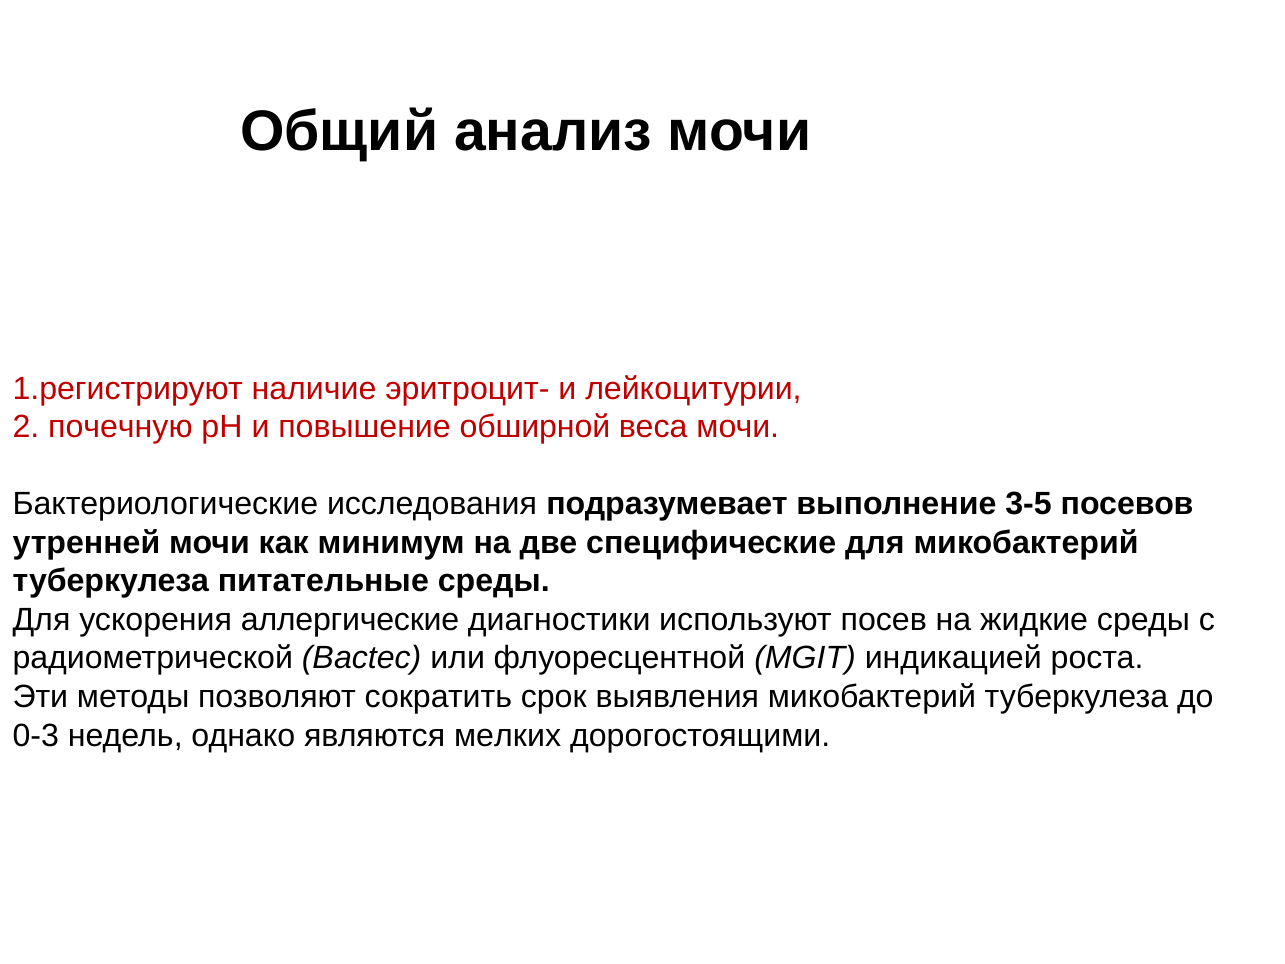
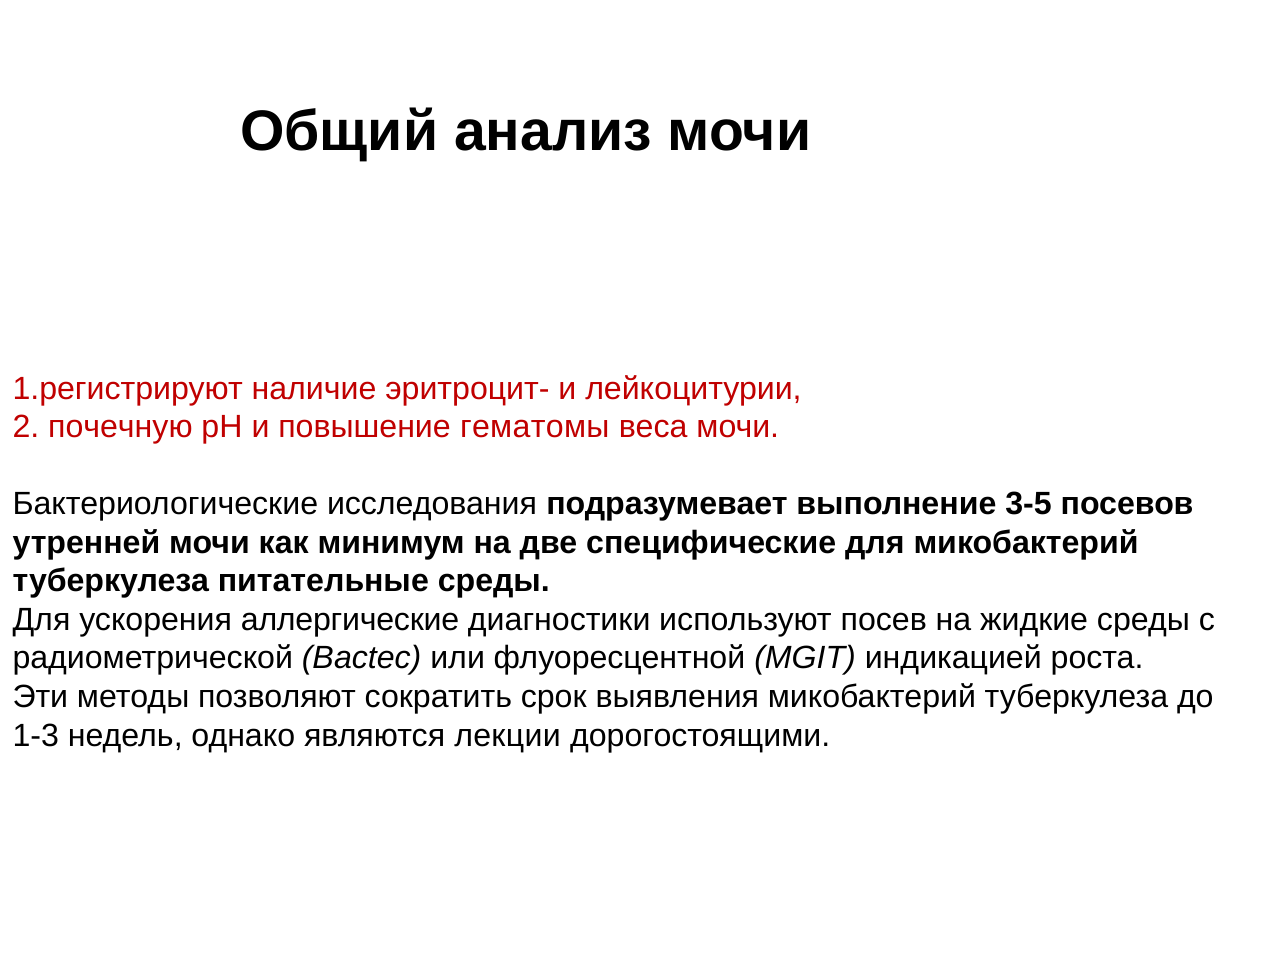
обширной: обширной -> гематомы (535, 427)
0-3: 0-3 -> 1-3 (36, 735)
мелких: мелких -> лекции (507, 735)
